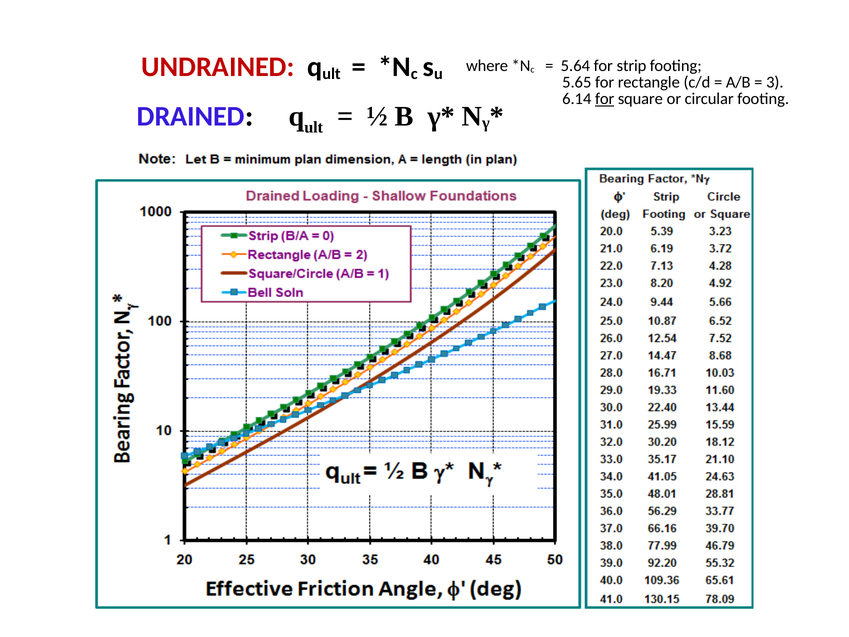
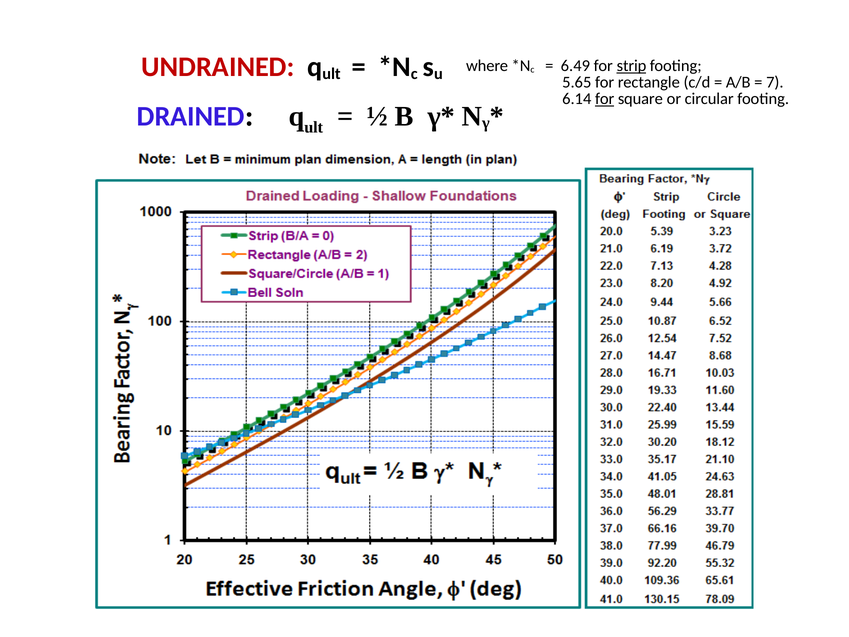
5.64: 5.64 -> 6.49 (575, 66)
strip underline: none -> present (632, 66)
3: 3 -> 7 (775, 82)
